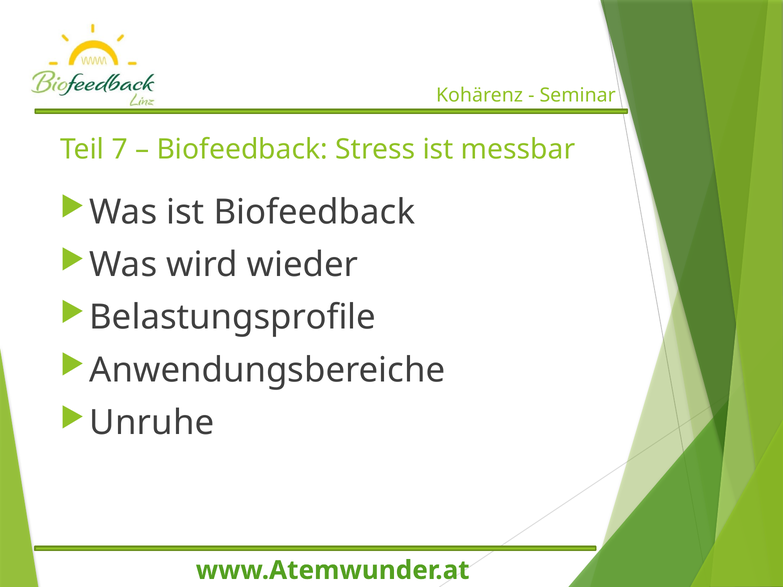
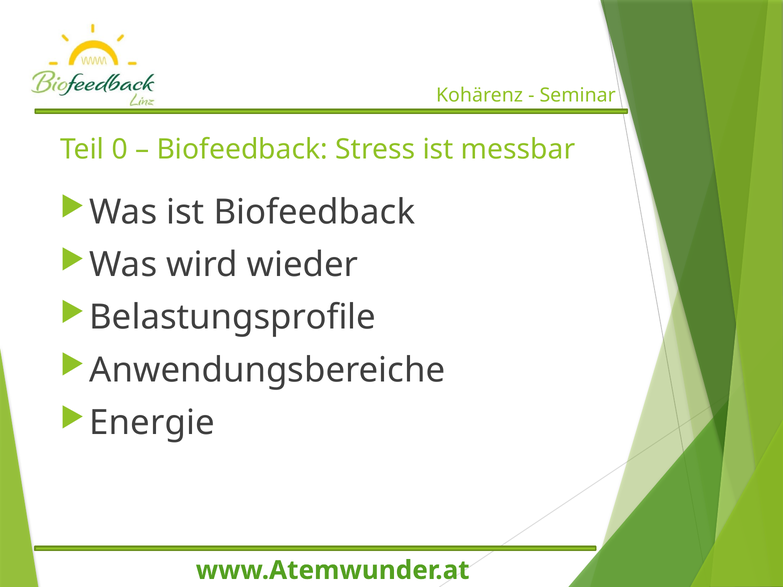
7: 7 -> 0 (120, 150)
Unruhe: Unruhe -> Energie (152, 423)
